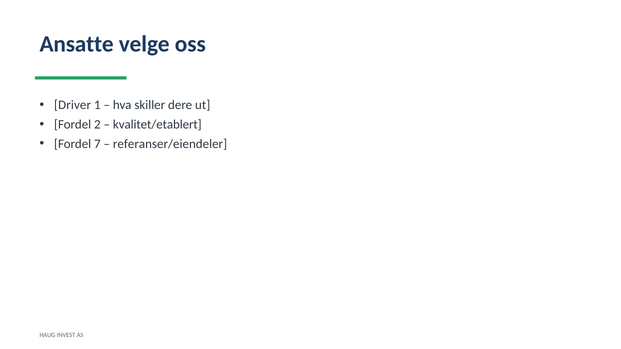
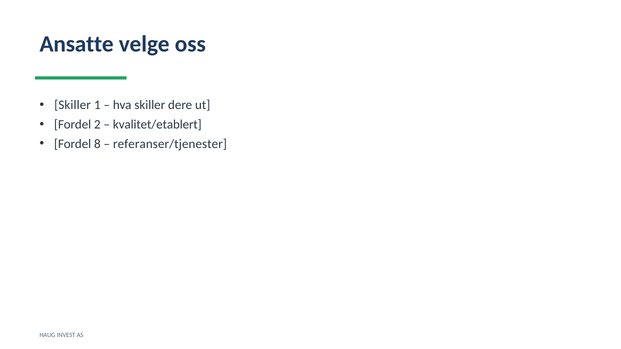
Driver: Driver -> Skiller (73, 105)
7: 7 -> 8 (97, 144)
referanser/eiendeler: referanser/eiendeler -> referanser/tjenester (170, 144)
